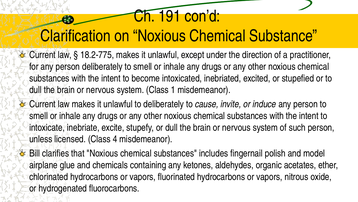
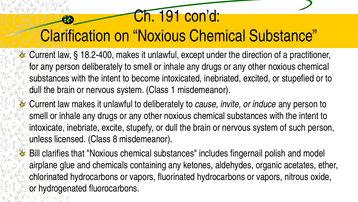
18.2-775: 18.2-775 -> 18.2-400 (97, 55)
4: 4 -> 8 (115, 139)
